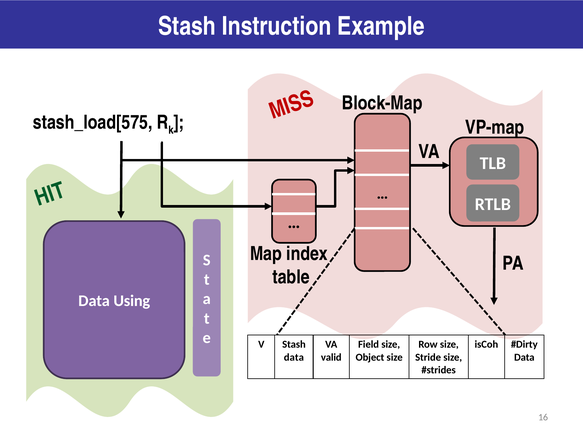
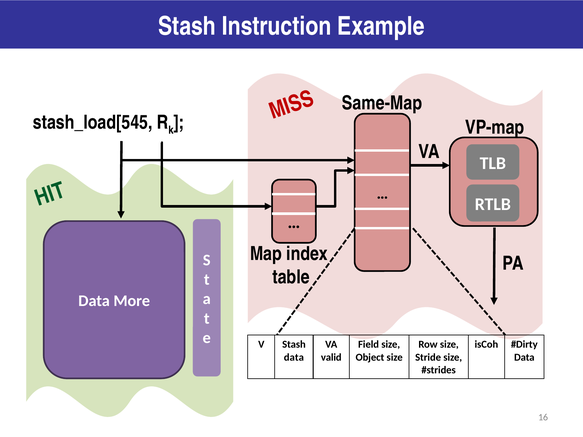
Block-Map: Block-Map -> Same-Map (382, 103)
stash_load[575: stash_load[575 -> stash_load[545 (93, 122)
Using: Using -> More (132, 301)
